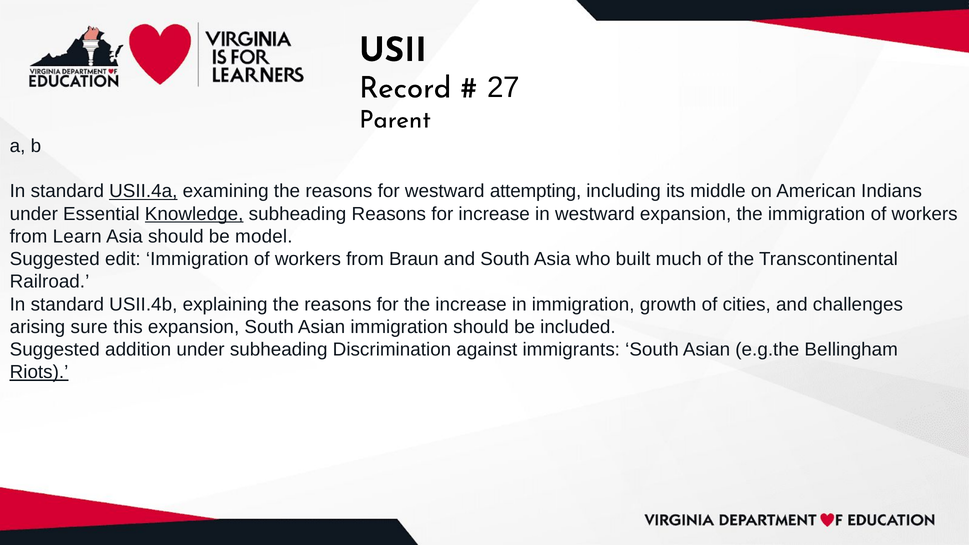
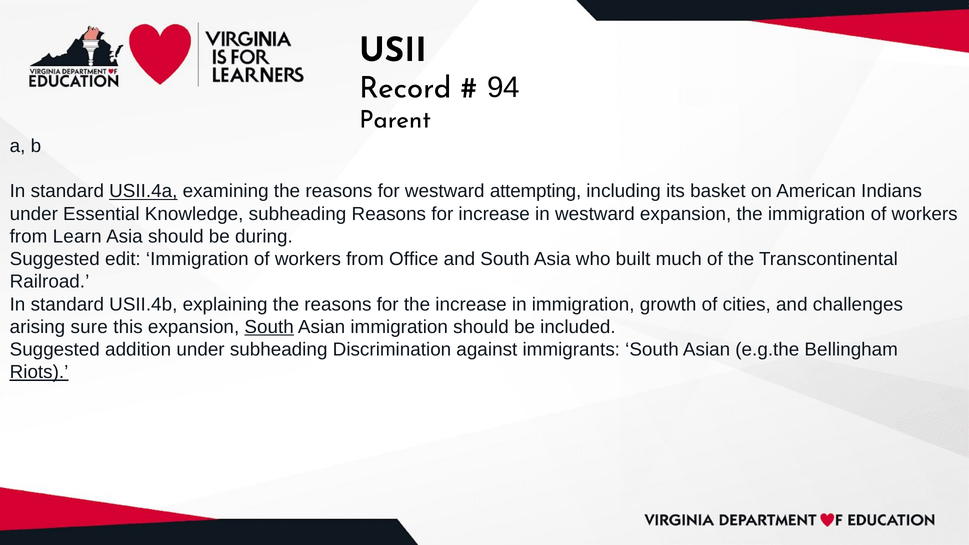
27: 27 -> 94 (503, 88)
middle: middle -> basket (718, 191)
Knowledge underline: present -> none (194, 214)
model: model -> during (264, 236)
Braun: Braun -> Office (414, 259)
South underline: none -> present (269, 327)
